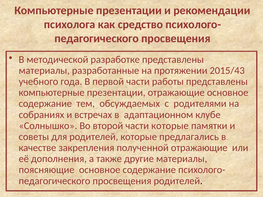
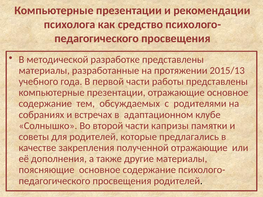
2015/43: 2015/43 -> 2015/13 (227, 71)
части которые: которые -> капризы (170, 126)
